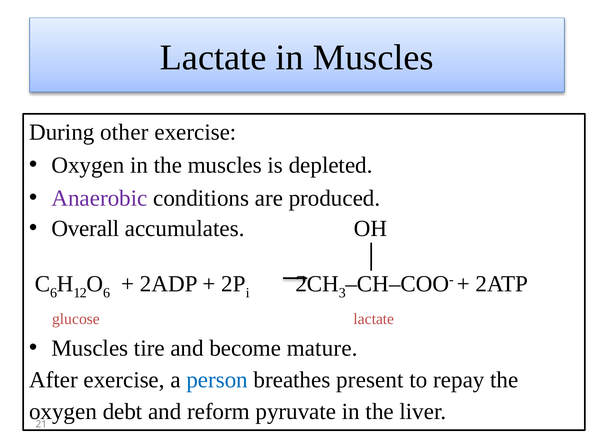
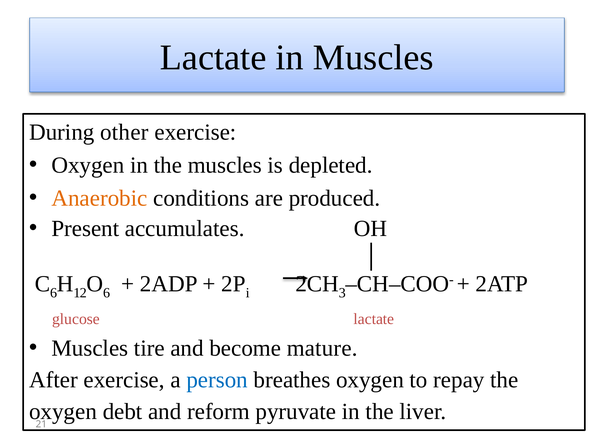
Anaerobic colour: purple -> orange (99, 198)
Overall: Overall -> Present (85, 229)
breathes present: present -> oxygen (370, 380)
